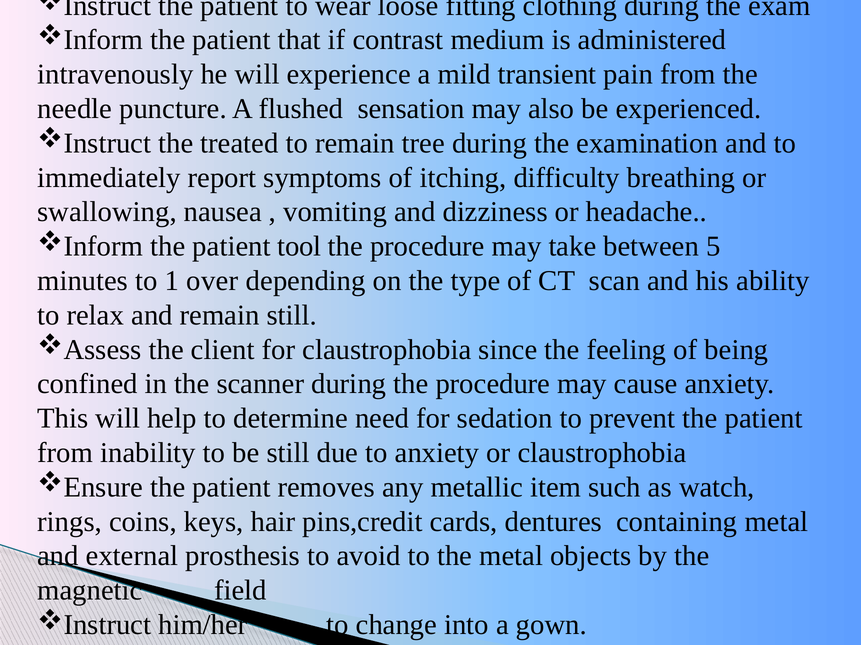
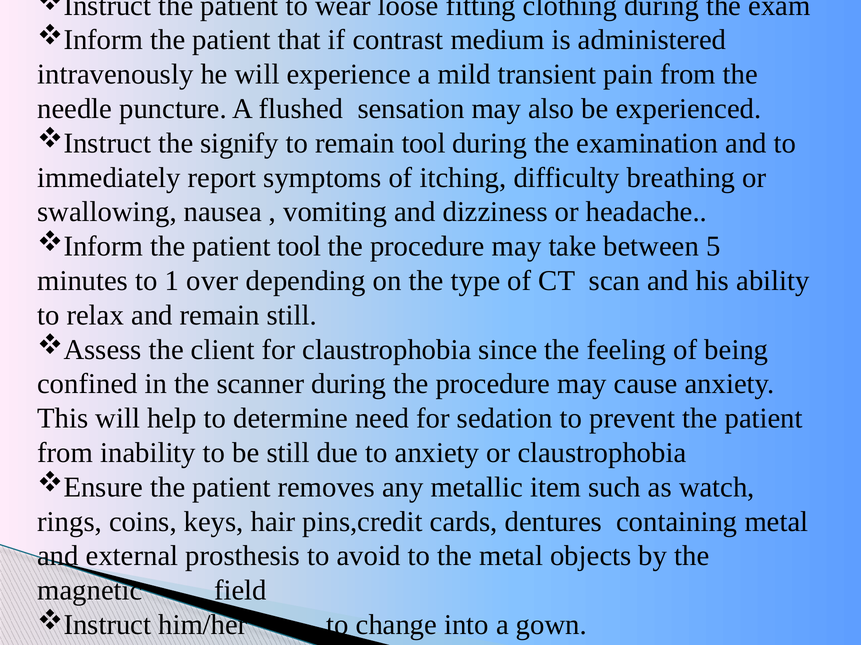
treated: treated -> signify (240, 143)
remain tree: tree -> tool (424, 143)
